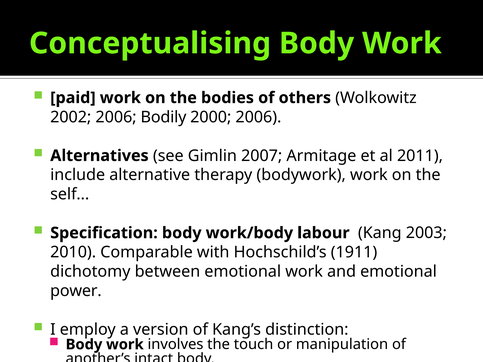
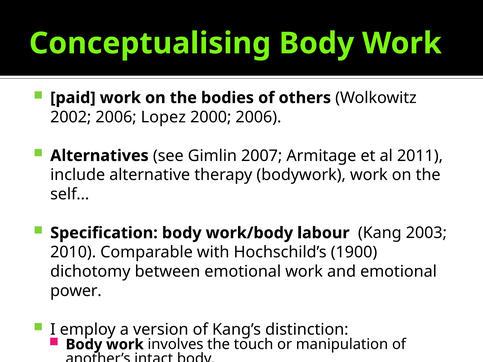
Bodily: Bodily -> Lopez (163, 117)
1911: 1911 -> 1900 (354, 252)
